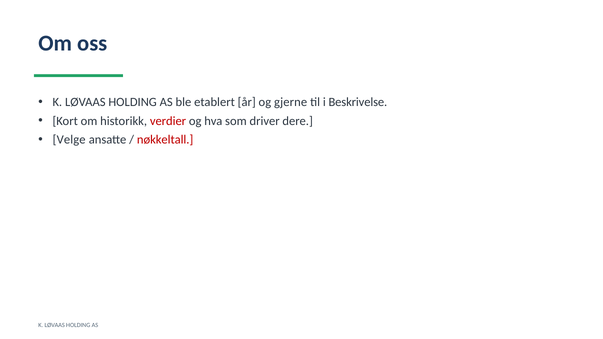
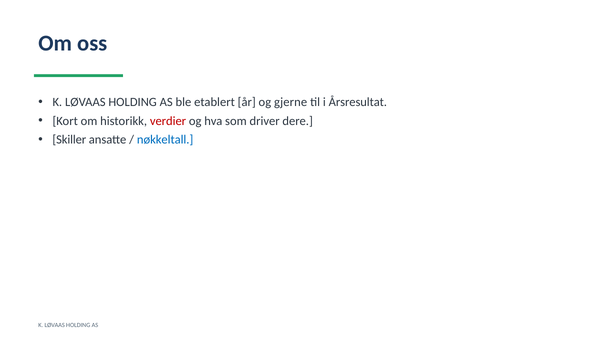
Beskrivelse: Beskrivelse -> Årsresultat (358, 102)
Velge: Velge -> Skiller (69, 140)
nøkkeltall colour: red -> blue (165, 140)
